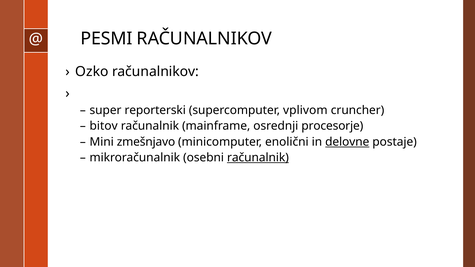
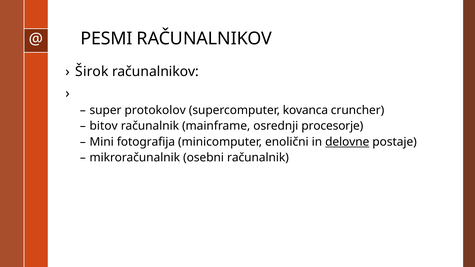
Ozko: Ozko -> Širok (92, 72)
reporterski: reporterski -> protokolov (155, 110)
vplivom: vplivom -> kovanca (305, 110)
zmešnjavo: zmešnjavo -> fotografija (146, 142)
računalnik underline: present -> none (258, 158)
